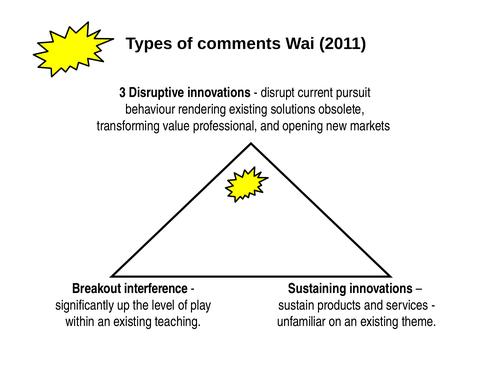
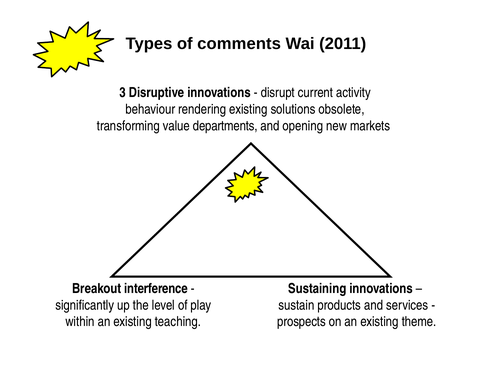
pursuit: pursuit -> activity (353, 93)
professional: professional -> departments (225, 126)
unfamiliar: unfamiliar -> prospects (301, 322)
